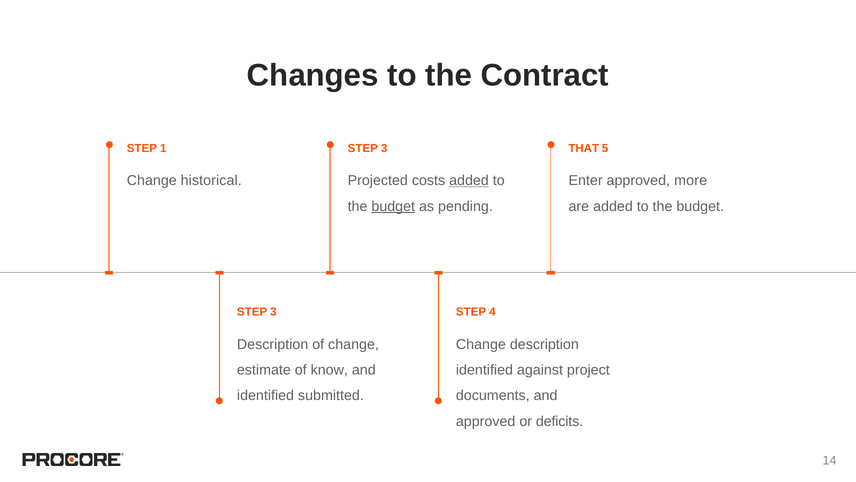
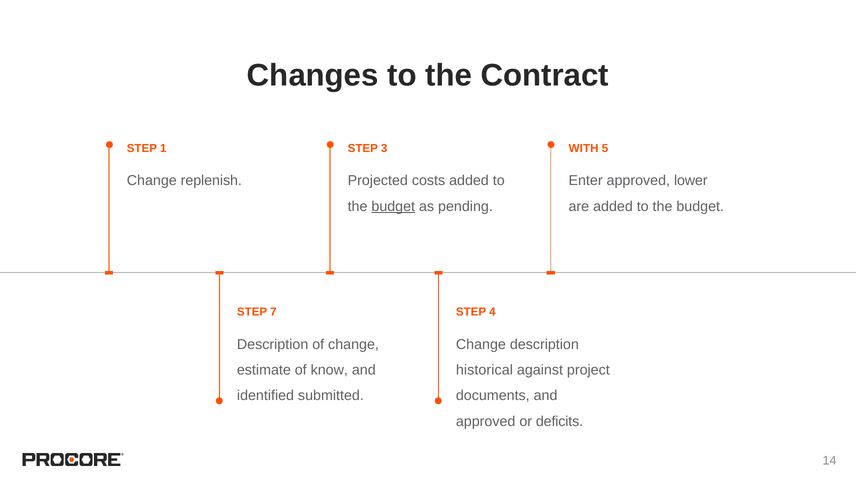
THAT: THAT -> WITH (584, 148)
historical: historical -> replenish (211, 180)
added underline: present -> none (469, 180)
more: more -> lower (691, 180)
3: 3 -> 7 (273, 312)
identified: identified -> historical (484, 370)
